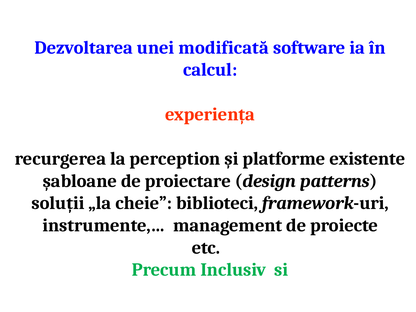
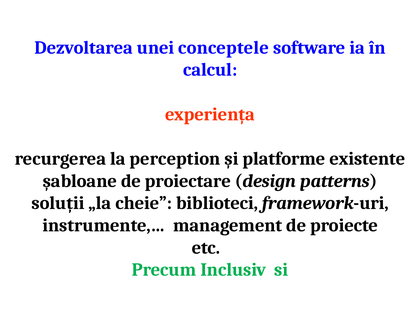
modificată: modificată -> conceptele (224, 48)
